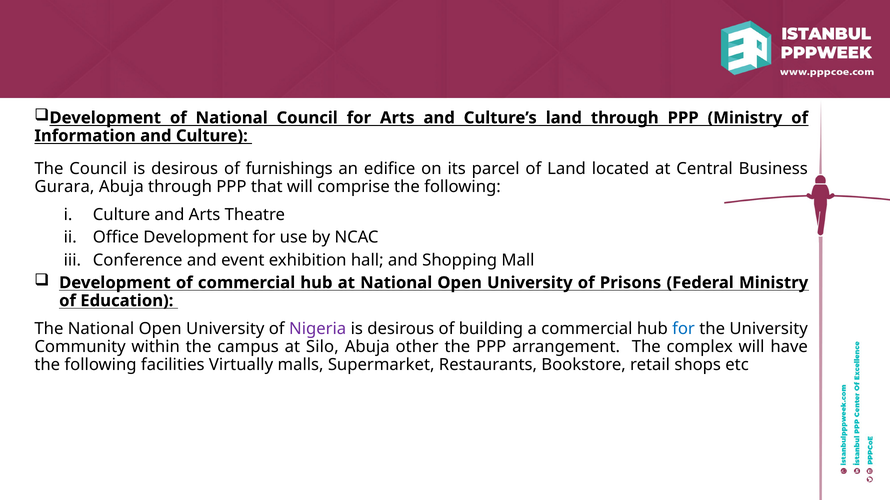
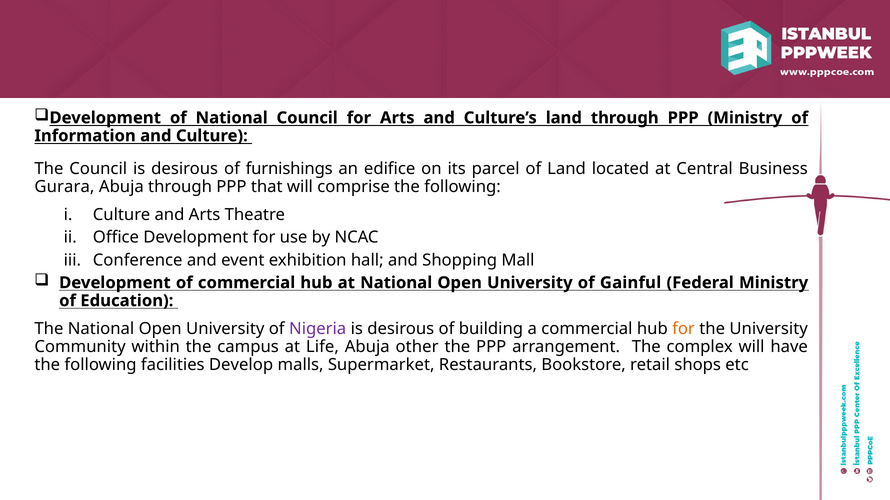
Prisons: Prisons -> Gainful (630, 283)
for colour: blue -> orange (684, 329)
Silo: Silo -> Life (322, 347)
Virtually: Virtually -> Develop (241, 365)
